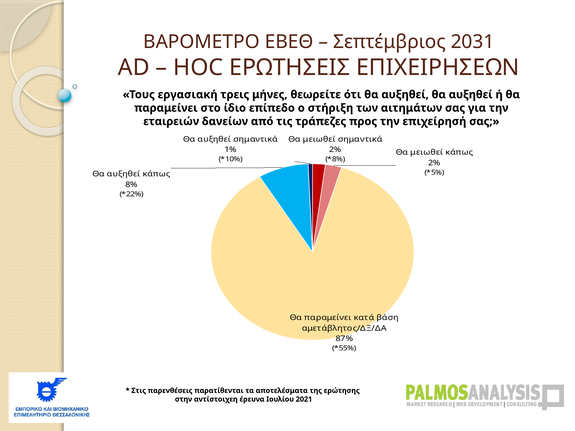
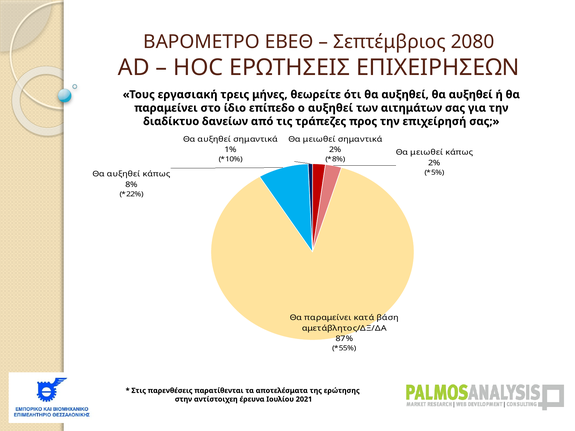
2031: 2031 -> 2080 (473, 42)
ο στήριξη: στήριξη -> αυξηθεί (331, 108)
εταιρειών: εταιρειών -> διαδίκτυο (171, 121)
